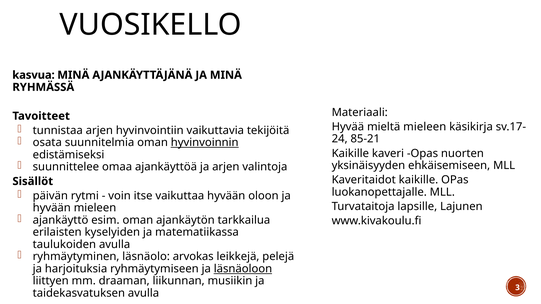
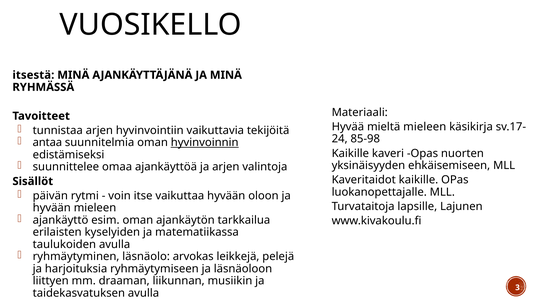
kasvua: kasvua -> itsestä (33, 75)
85-21: 85-21 -> 85-98 (365, 139)
osata: osata -> antaa (47, 143)
läsnäoloon underline: present -> none (243, 269)
